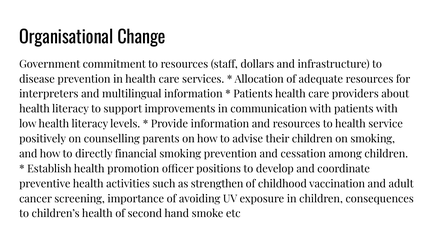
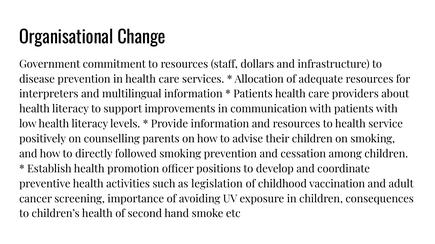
financial: financial -> followed (136, 154)
strengthen: strengthen -> legislation (217, 184)
